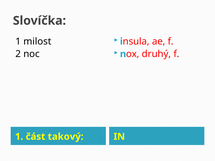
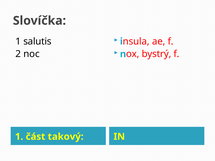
milost: milost -> salutis (37, 41)
druhý: druhý -> bystrý (156, 54)
